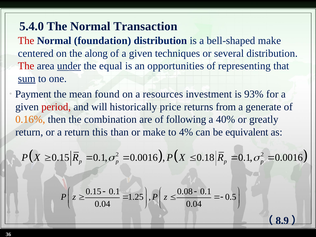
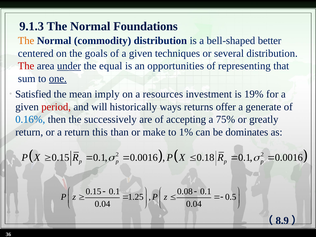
5.4.0: 5.4.0 -> 9.1.3 (32, 26)
Transaction: Transaction -> Foundations (146, 26)
The colour: red -> orange (26, 41)
foundation: foundation -> commodity (103, 41)
bell-shaped make: make -> better (270, 41)
along: along -> goals (96, 53)
sum underline: present -> none (27, 79)
one underline: none -> present (58, 79)
Payment: Payment -> Satisfied (33, 94)
found: found -> imply (107, 94)
93%: 93% -> 19% (254, 94)
price: price -> ways (170, 107)
from: from -> offer (226, 107)
0.16% colour: orange -> blue (30, 120)
combination: combination -> successively (110, 120)
following: following -> accepting (186, 120)
40%: 40% -> 75% (226, 120)
4%: 4% -> 1% (186, 132)
equivalent: equivalent -> dominates (247, 132)
